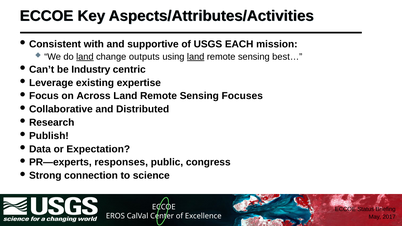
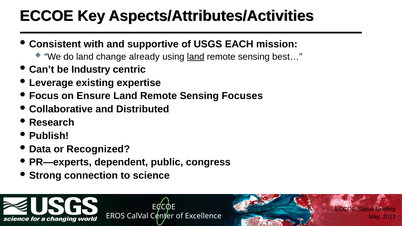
land underline: present -> none (85, 57)
outputs: outputs -> already (144, 57)
Across: Across -> Ensure (94, 96)
Expectation: Expectation -> Recognized (98, 149)
responses: responses -> dependent (121, 162)
